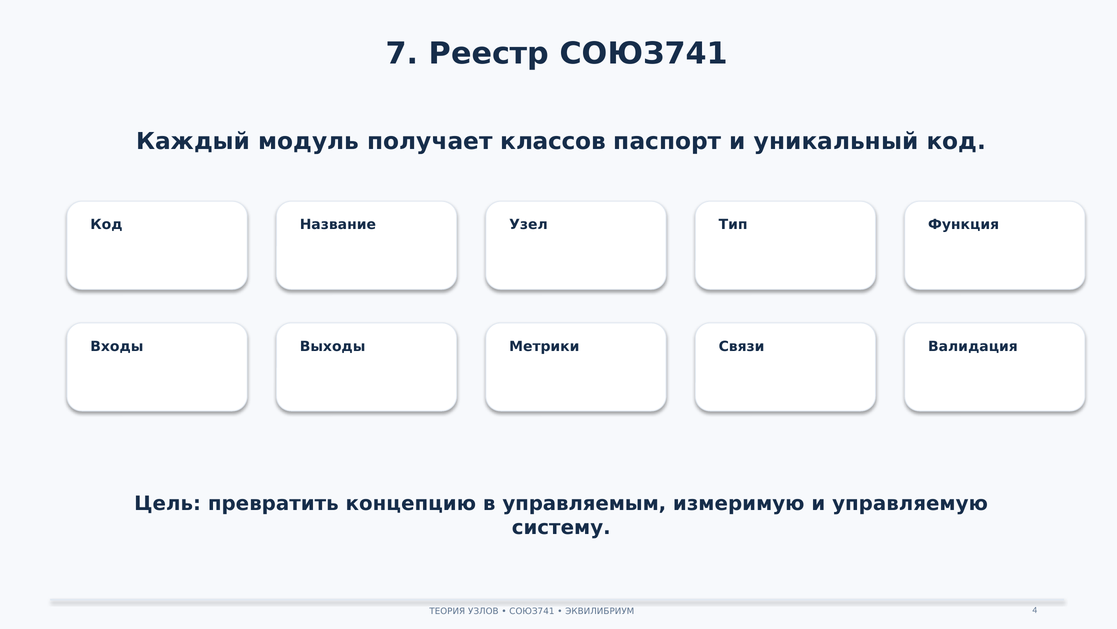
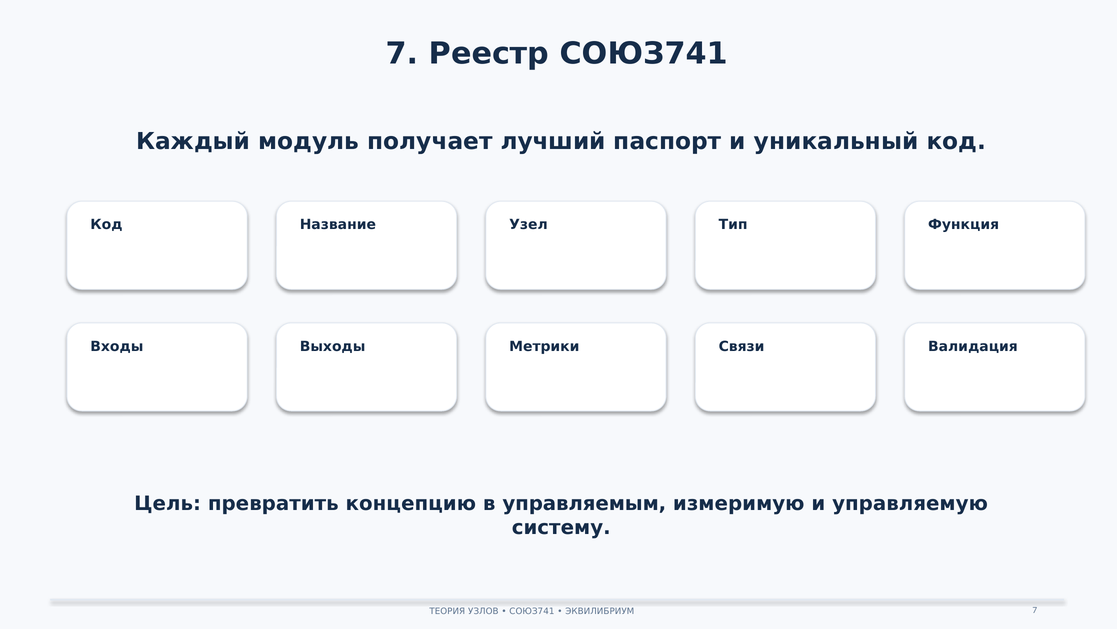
классов: классов -> лучший (553, 141)
ЭКВИЛИБРИУМ 4: 4 -> 7 (1035, 609)
